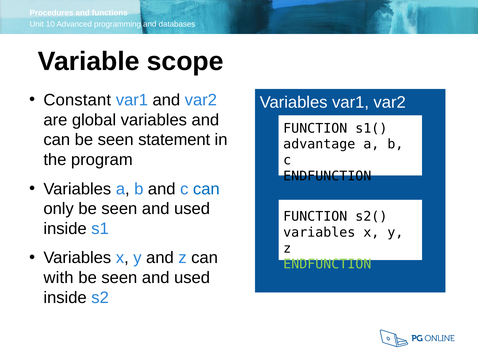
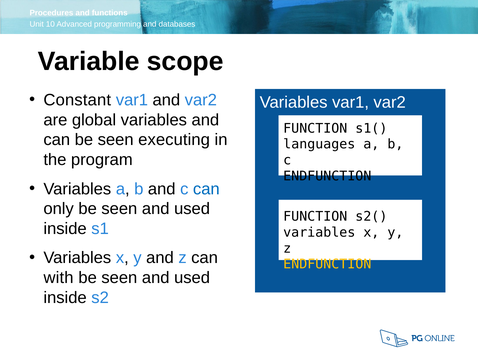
statement: statement -> executing (174, 140)
advantage: advantage -> languages (319, 144)
ENDFUNCTION colour: light green -> yellow (327, 265)
